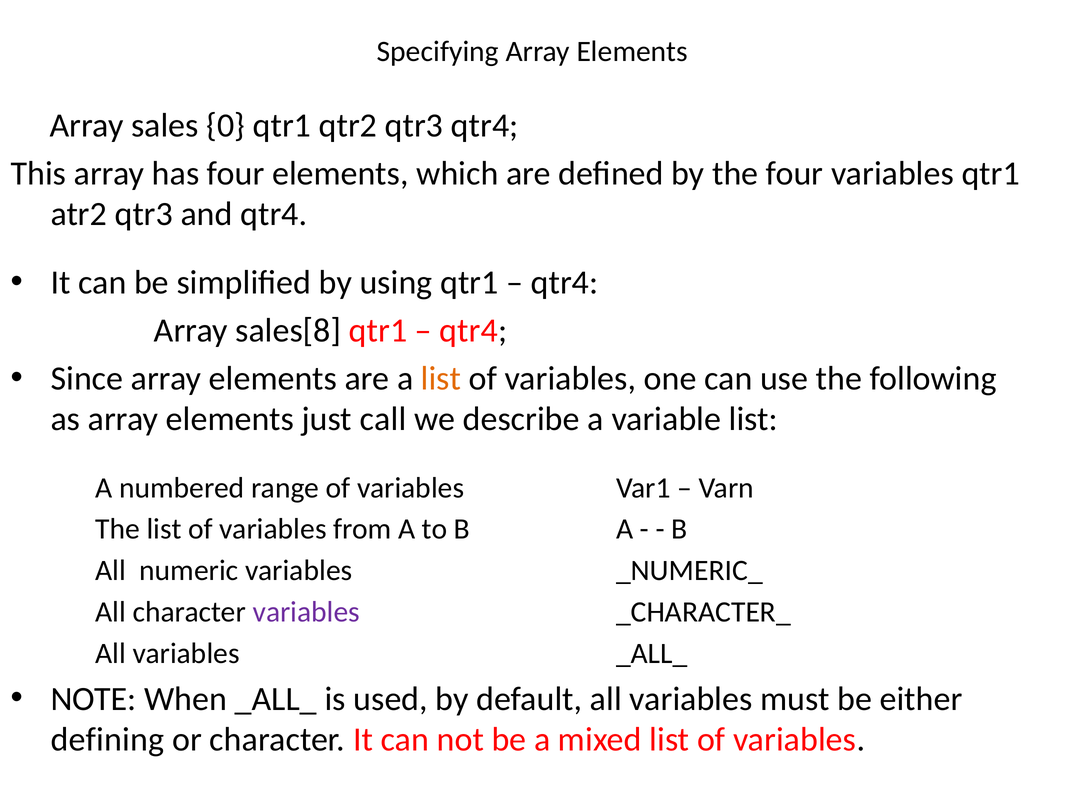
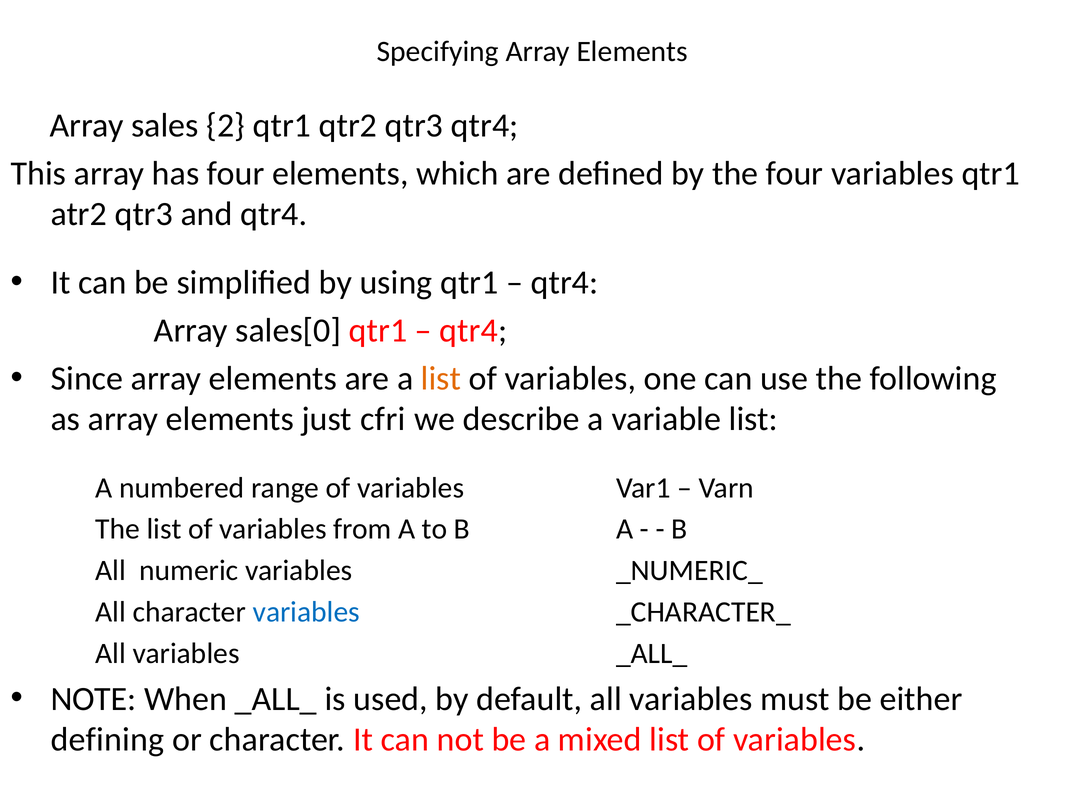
0: 0 -> 2 (226, 126)
sales[8: sales[8 -> sales[0 (288, 331)
call: call -> cfri (383, 420)
variables colour: purple -> blue (306, 613)
